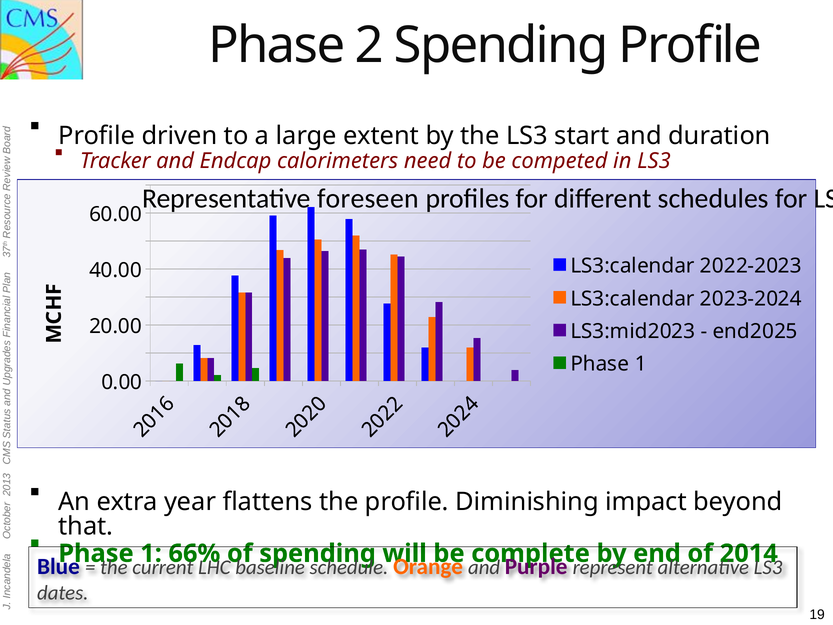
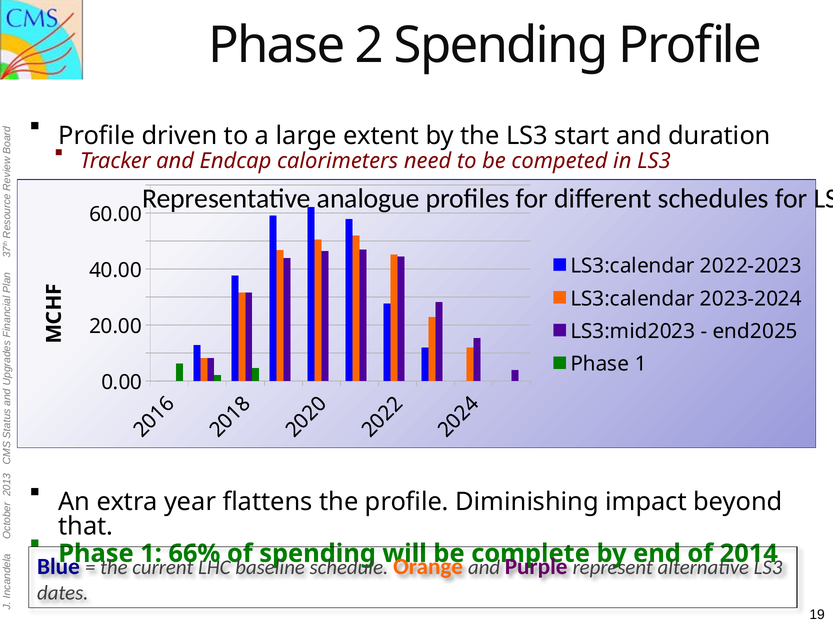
foreseen: foreseen -> analogue (368, 198)
